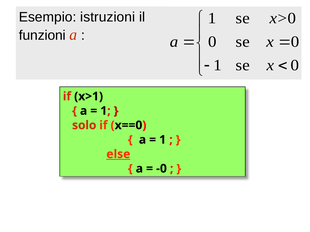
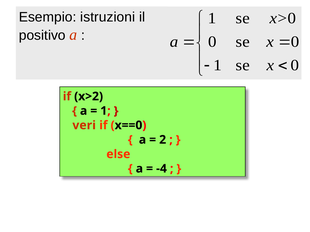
funzioni: funzioni -> positivo (42, 35)
x>1: x>1 -> x>2 (89, 97)
solo: solo -> veri (84, 126)
1: 1 -> 2 (163, 140)
else underline: present -> none (118, 154)
-0: -0 -> -4 (161, 169)
